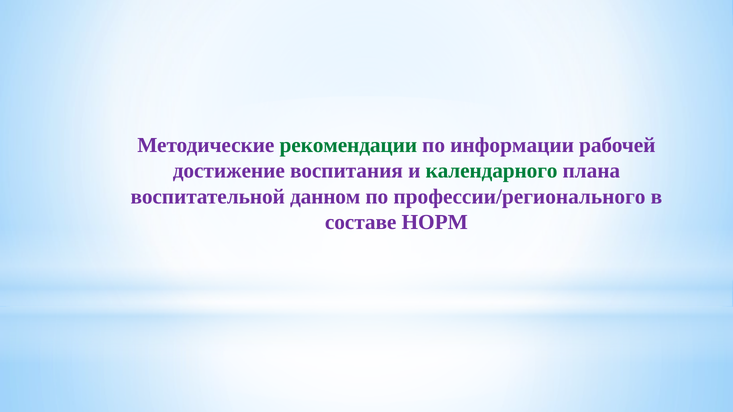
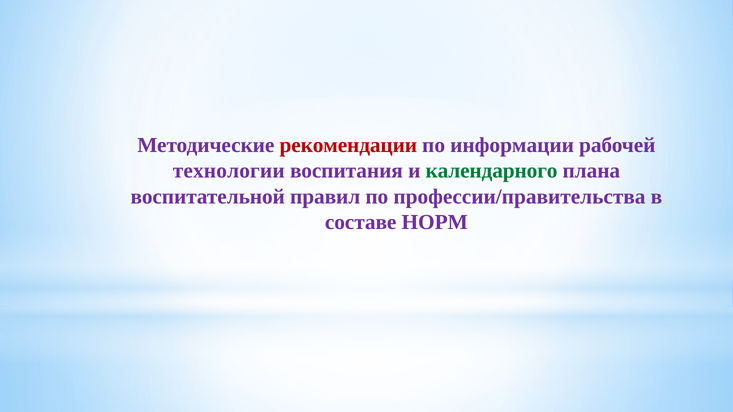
рекомендации colour: green -> red (348, 145)
достижение: достижение -> технологии (229, 171)
данном: данном -> правил (325, 197)
профессии/регионального: профессии/регионального -> профессии/правительства (519, 197)
